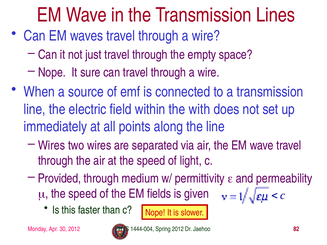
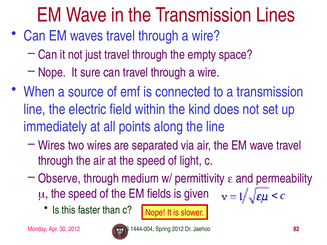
with: with -> kind (199, 109)
Provided: Provided -> Observe (59, 179)
